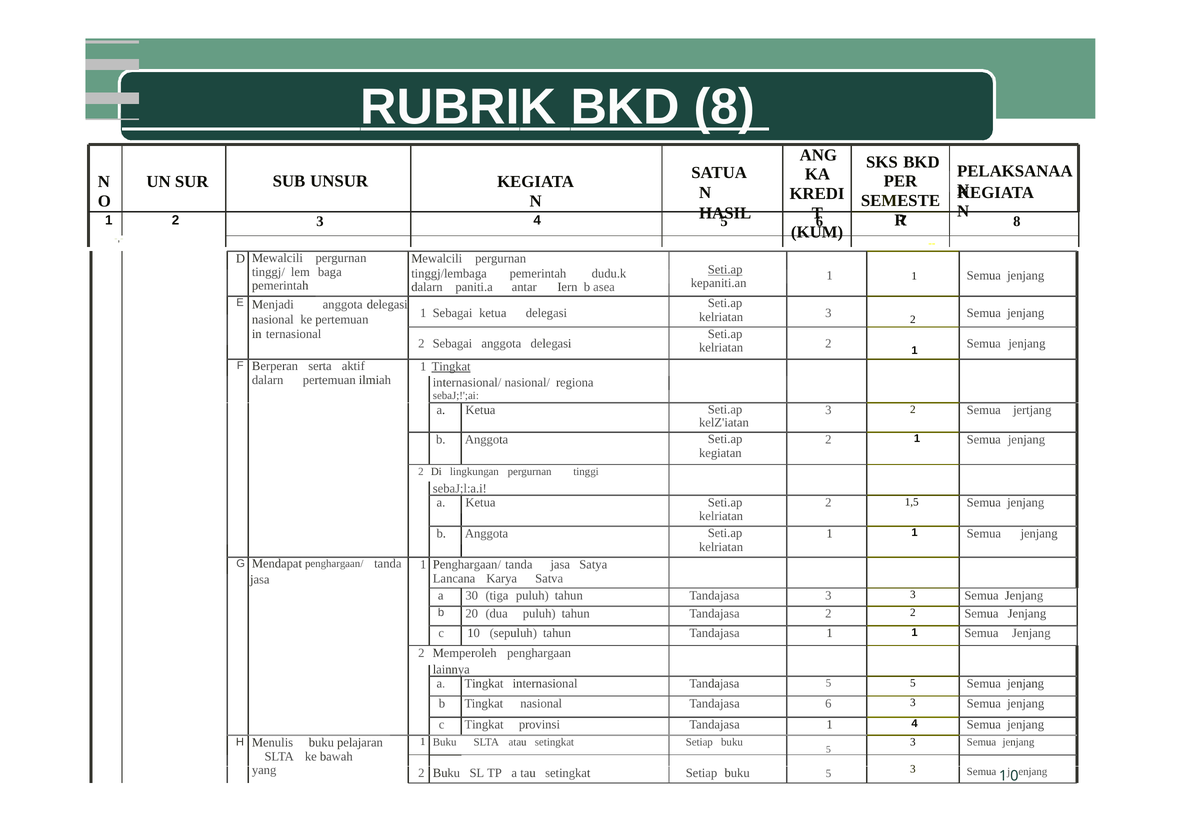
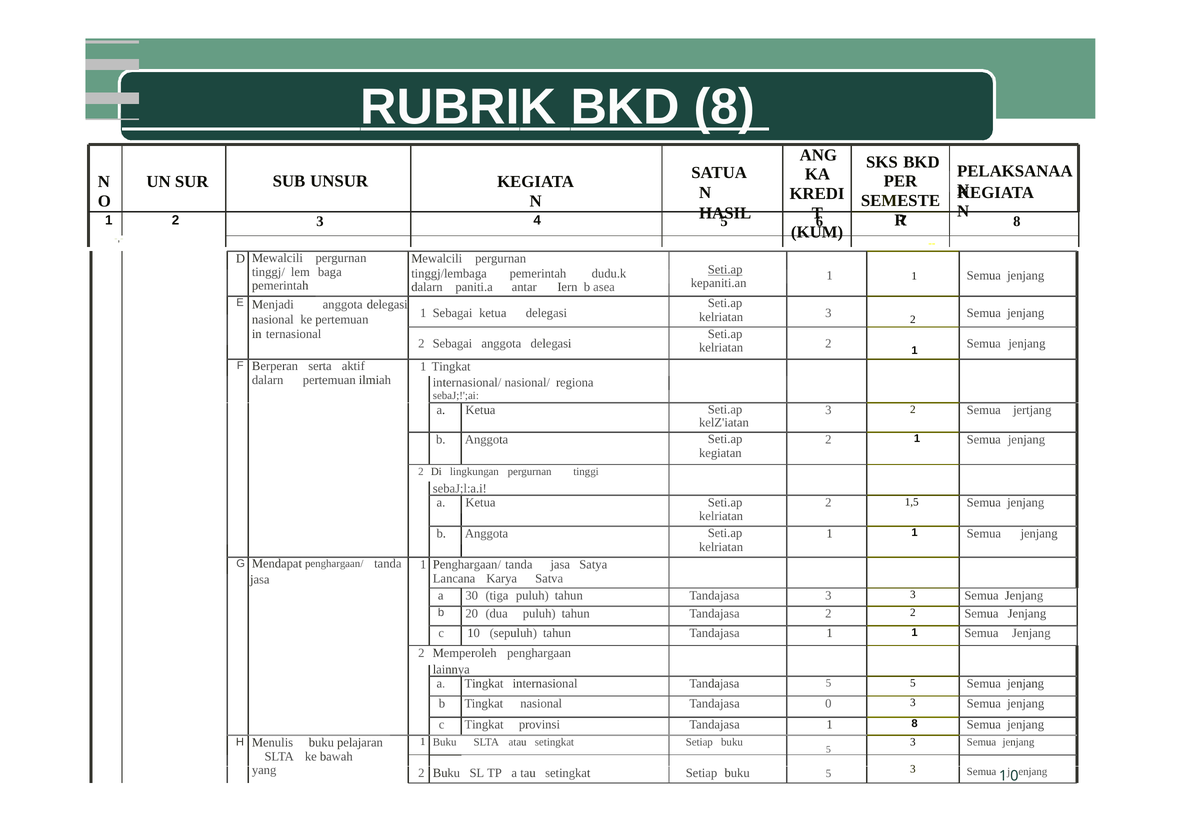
Tingkat underline: present -> none (451, 366)
Tandajasa 6: 6 -> 0 (828, 703)
1 4: 4 -> 8 (915, 723)
